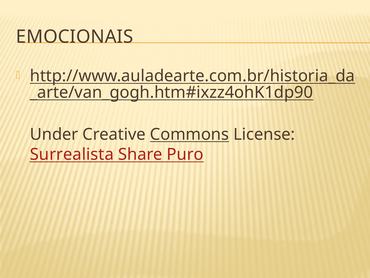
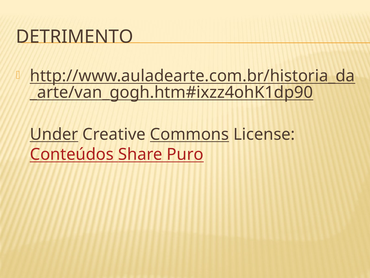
EMOCIONAIS: EMOCIONAIS -> DETRIMENTO (75, 37)
Under underline: none -> present (54, 134)
Surrealista: Surrealista -> Conteúdos (72, 154)
